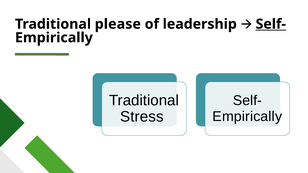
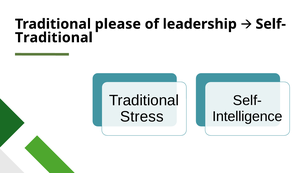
Self- underline: present -> none (271, 24)
Empirically: Empirically -> Traditional (54, 38)
Empirically: Empirically -> Intelligence (247, 117)
